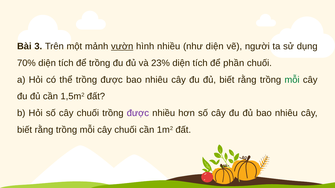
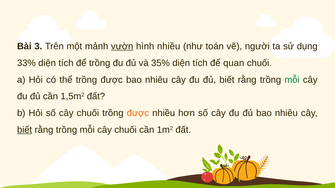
như diện: diện -> toán (215, 46)
70%: 70% -> 33% (26, 63)
23%: 23% -> 35% (160, 63)
phần: phần -> quan (234, 63)
được colour: purple -> orange (138, 113)
biết underline: none -> present (25, 130)
